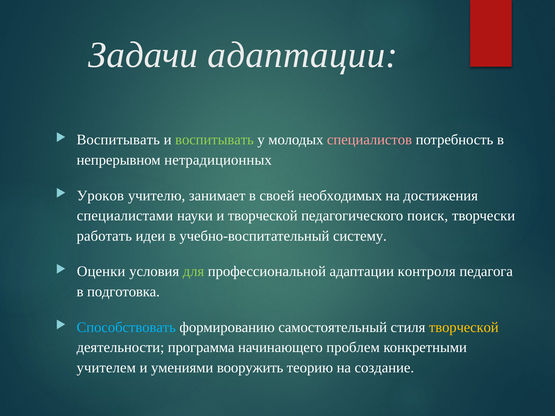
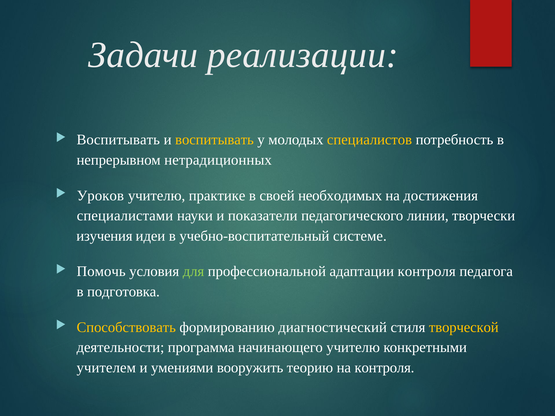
Задачи адаптации: адаптации -> реализации (303, 55)
воспитывать colour: light green -> yellow (214, 140)
специалистов colour: pink -> yellow (369, 140)
занимает: занимает -> практике (217, 196)
и творческой: творческой -> показатели (263, 216)
поиск: поиск -> линии (428, 216)
работать: работать -> изучения (104, 236)
систему: систему -> системе (360, 236)
Оценки: Оценки -> Помочь (101, 272)
Способствовать colour: light blue -> yellow (126, 327)
самостоятельный: самостоятельный -> диагностический (333, 327)
начинающего проблем: проблем -> учителю (353, 348)
на создание: создание -> контроля (384, 368)
